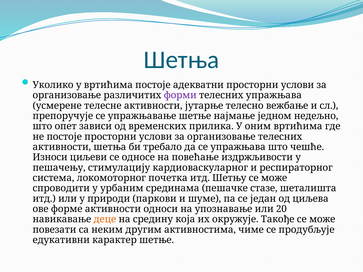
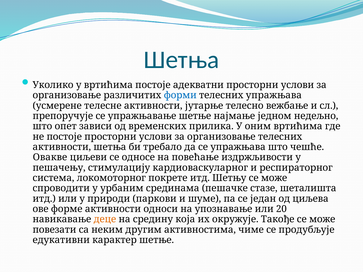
форми colour: purple -> blue (180, 95)
Износи: Износи -> Овакве (50, 157)
почетка: почетка -> покрете (168, 178)
